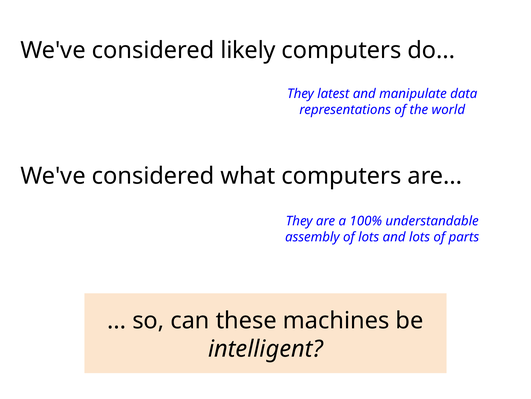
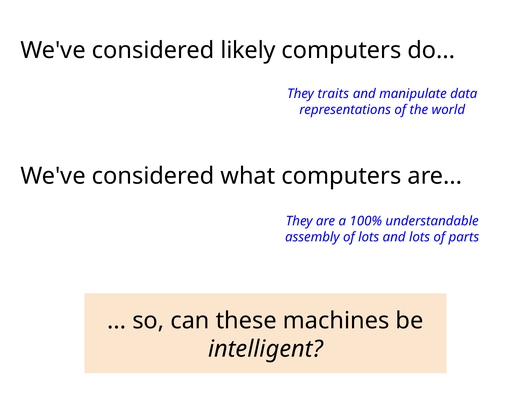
latest: latest -> traits (333, 94)
